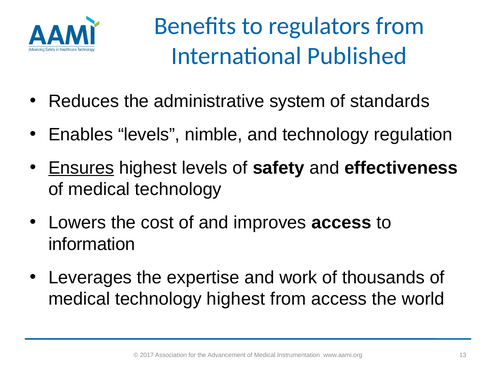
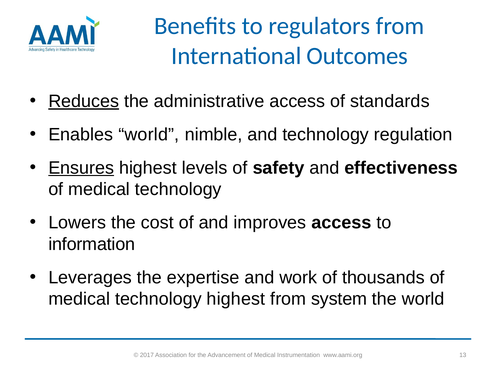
Published: Published -> Outcomes (357, 56)
Reduces underline: none -> present (84, 101)
administrative system: system -> access (297, 101)
Enables levels: levels -> world (149, 135)
from access: access -> system (339, 299)
